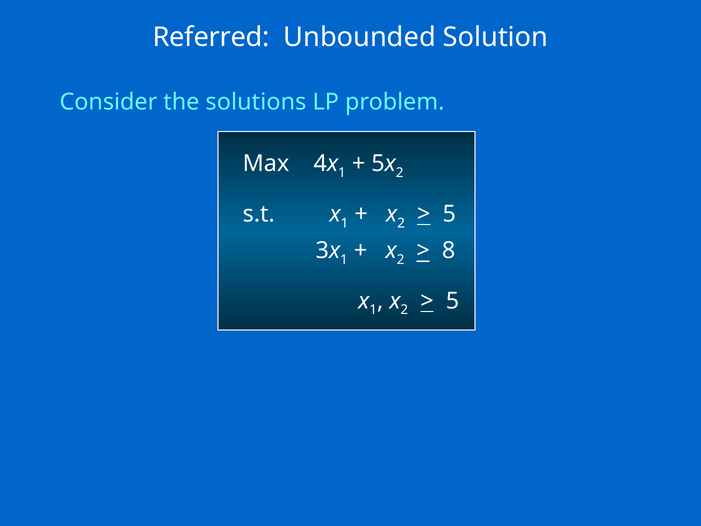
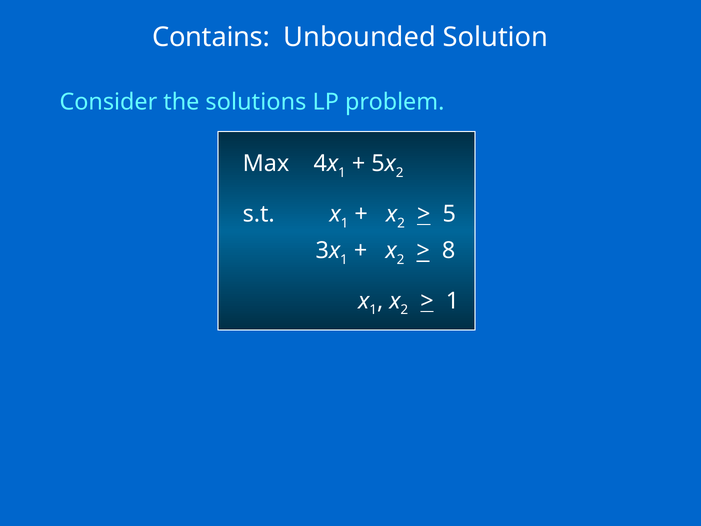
Referred: Referred -> Contains (211, 37)
5: 5 -> 1 (453, 301)
